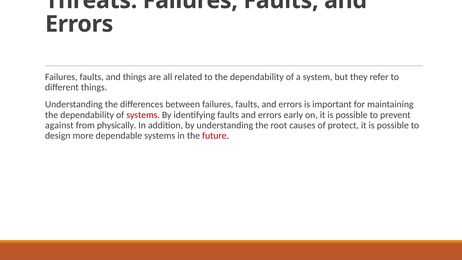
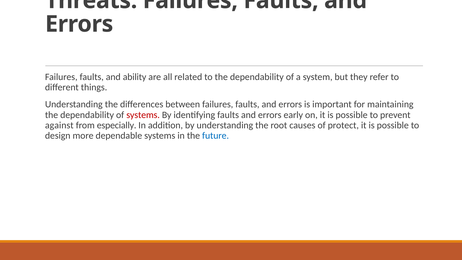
and things: things -> ability (135, 77)
physically: physically -> especially (117, 125)
future colour: red -> blue (216, 136)
